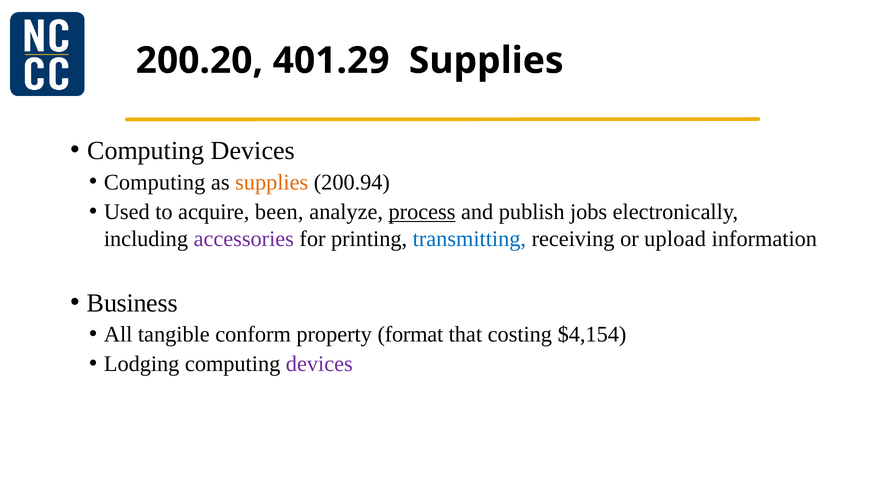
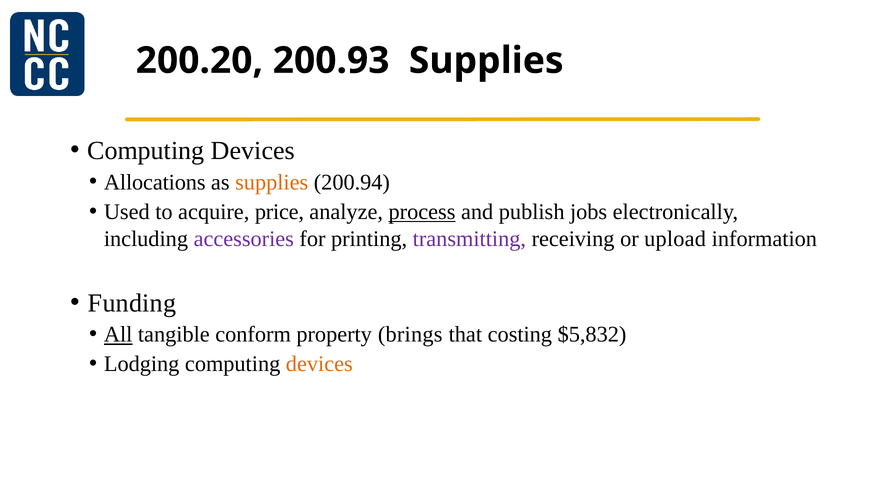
401.29: 401.29 -> 200.93 (331, 61)
Computing: Computing -> Allocations (155, 182)
been: been -> price (279, 212)
transmitting colour: blue -> purple (469, 239)
Business: Business -> Funding (132, 303)
All underline: none -> present (118, 335)
format: format -> brings (410, 335)
$4,154: $4,154 -> $5,832 (592, 335)
devices colour: purple -> orange (319, 364)
